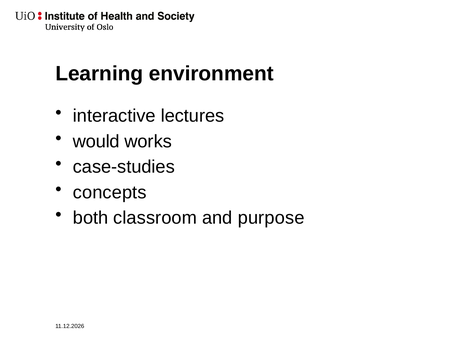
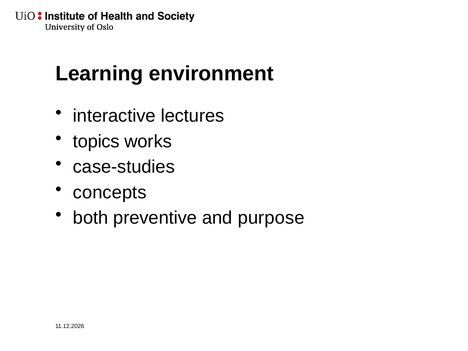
would: would -> topics (96, 141)
classroom: classroom -> preventive (155, 218)
